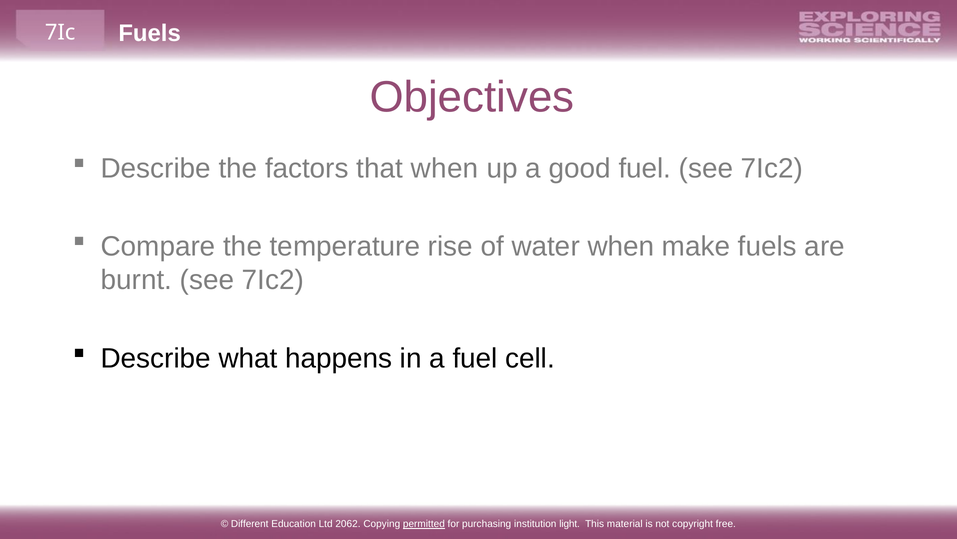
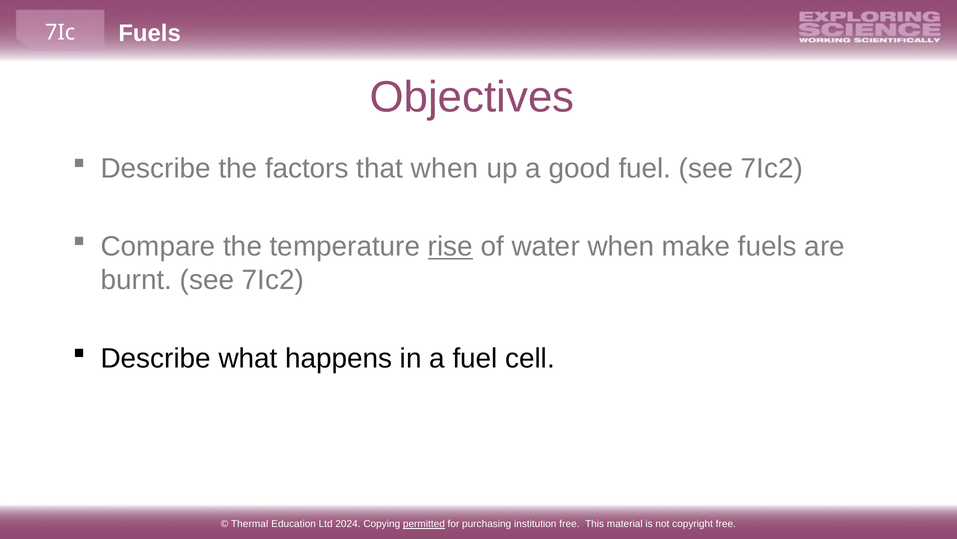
rise underline: none -> present (450, 246)
Different: Different -> Thermal (250, 524)
2062: 2062 -> 2024 (348, 524)
institution light: light -> free (569, 524)
